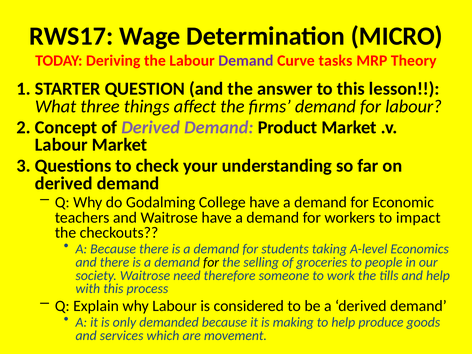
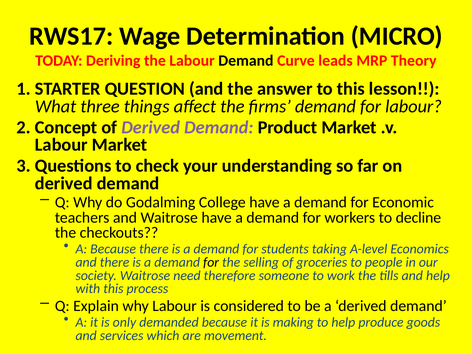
Demand colour: purple -> black (246, 60)
tasks: tasks -> leads (336, 60)
impact: impact -> decline (418, 218)
